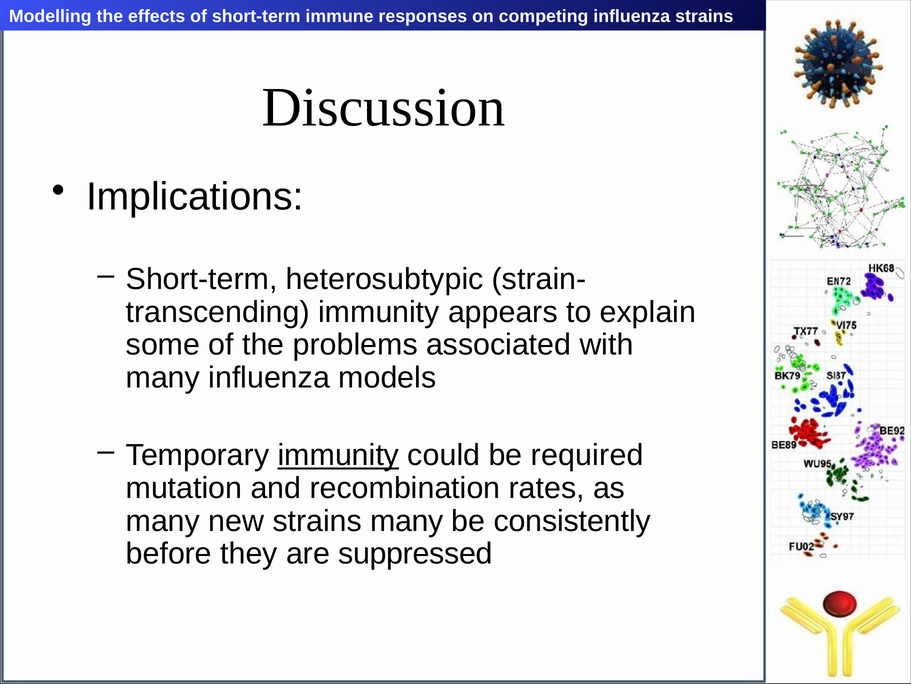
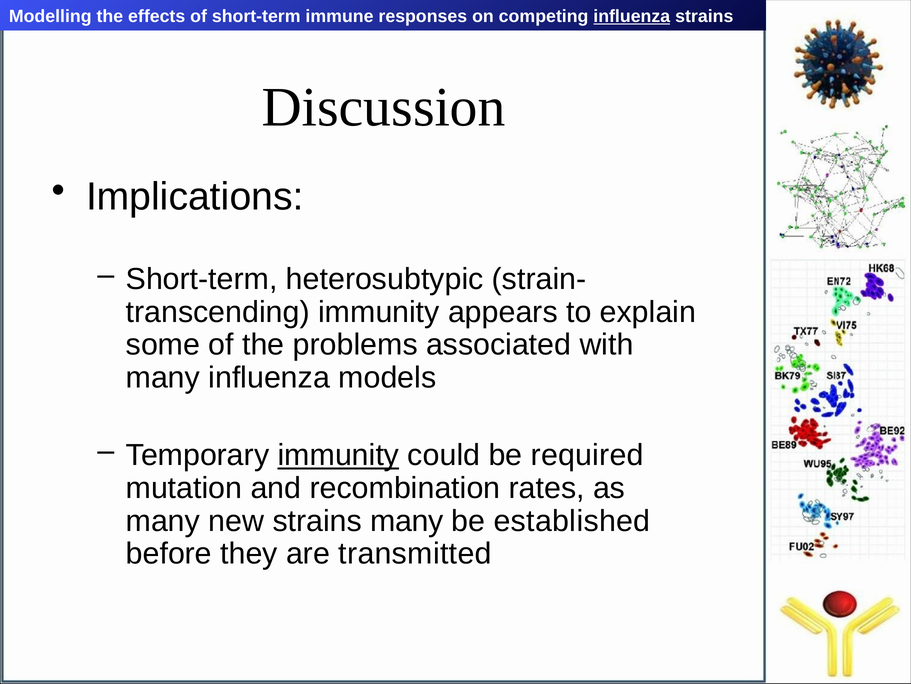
influenza underline: none -> present (632, 16)
consistently: consistently -> established (572, 521)
suppressed: suppressed -> transmitted (415, 553)
